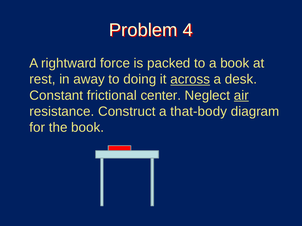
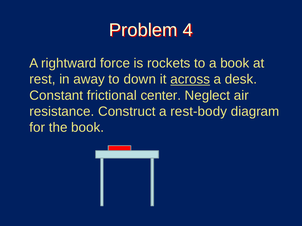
packed: packed -> rockets (169, 63)
doing: doing -> down (140, 79)
air underline: present -> none (241, 96)
that-body: that-body -> rest-body (199, 112)
